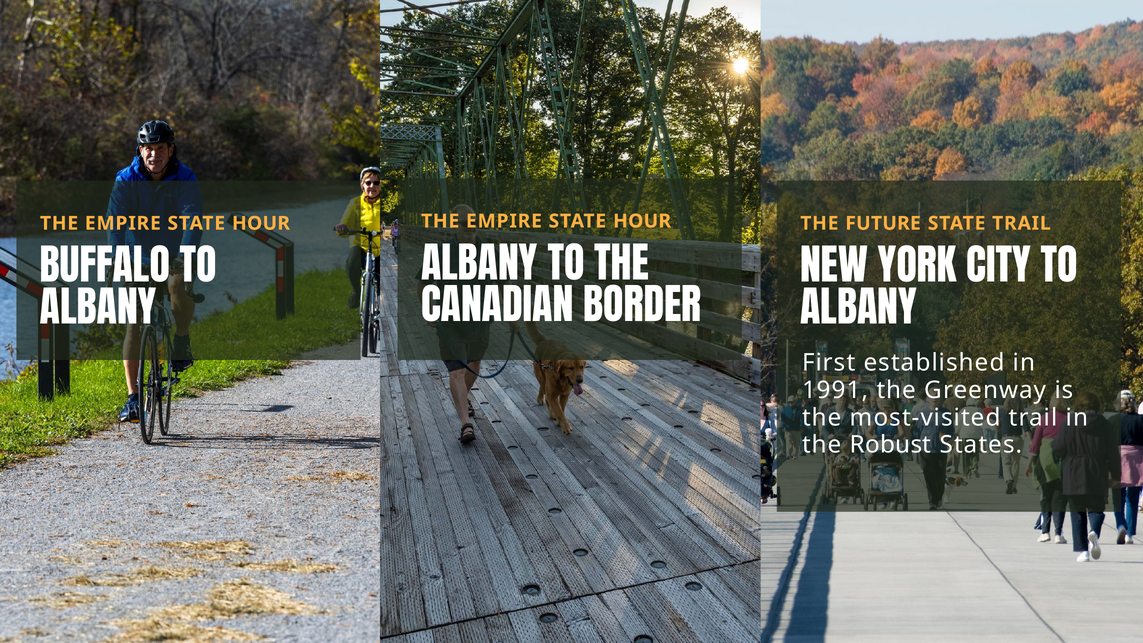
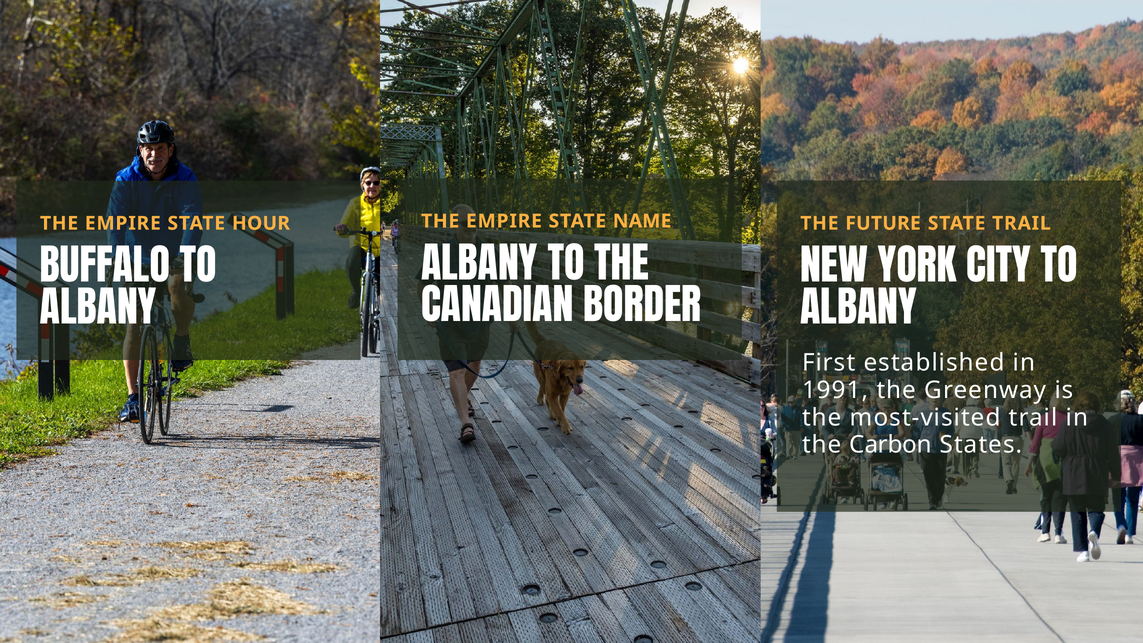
HOUR: HOUR -> NAME (642, 221)
Robust: Robust -> Carbon (891, 445)
